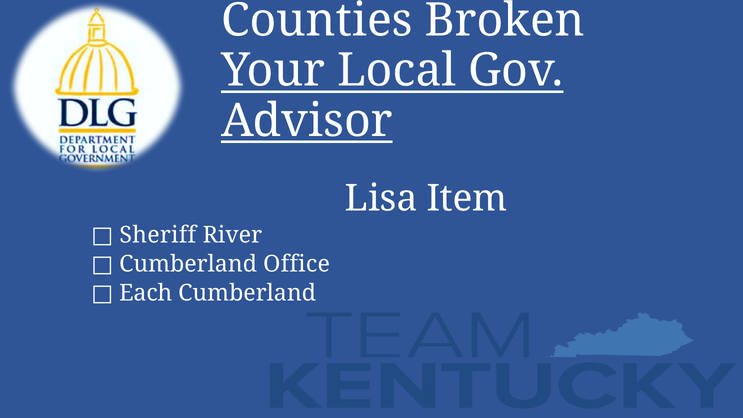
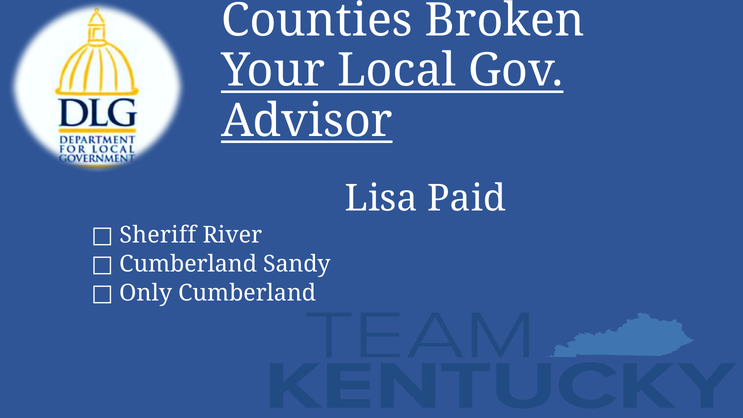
Item: Item -> Paid (467, 199)
Office: Office -> Sandy (297, 264)
Each: Each -> Only (146, 293)
